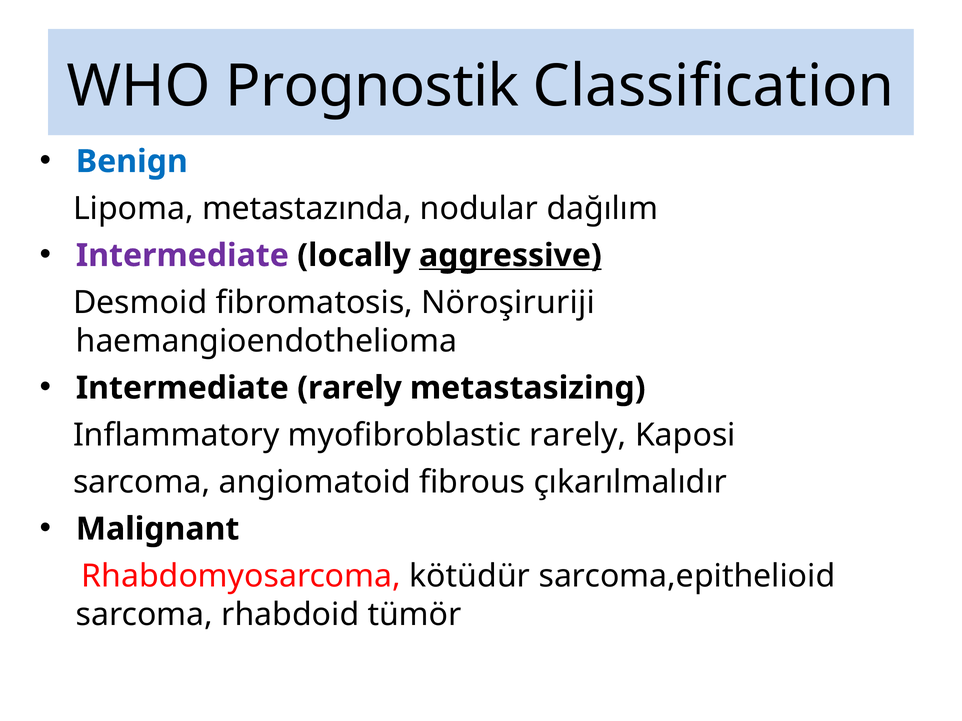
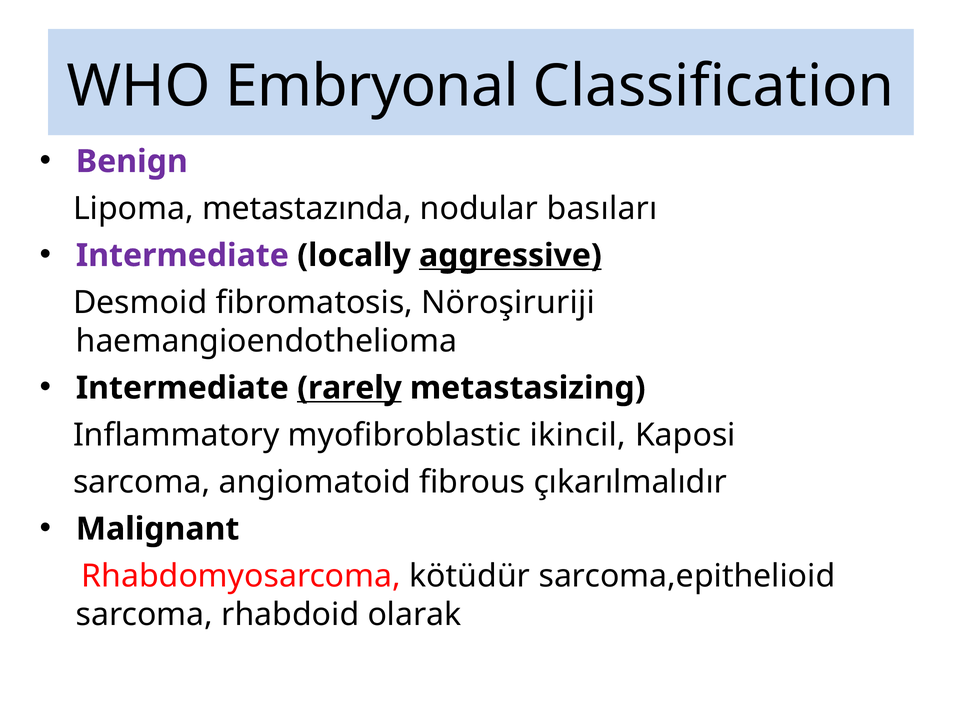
Prognostik: Prognostik -> Embryonal (372, 86)
Benign colour: blue -> purple (132, 162)
dağılım: dağılım -> basıları (602, 209)
rarely underline: none -> present (350, 388)
myofibroblastic rarely: rarely -> ikincil (578, 435)
tümör: tümör -> olarak (415, 615)
